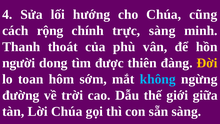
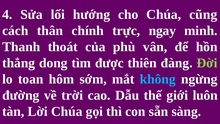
rộng: rộng -> thân (50, 31)
trực sàng: sàng -> ngay (162, 31)
người: người -> thẳng (19, 63)
Đời colour: yellow -> light green (207, 63)
giữa: giữa -> luôn (205, 95)
